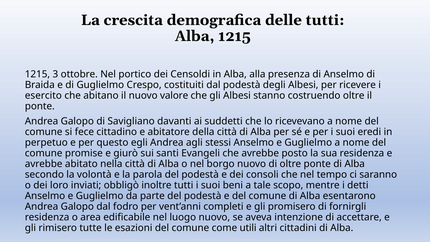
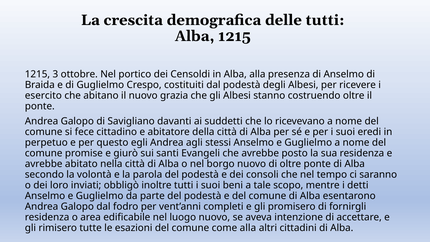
valore: valore -> grazia (174, 96)
come utili: utili -> alla (248, 228)
